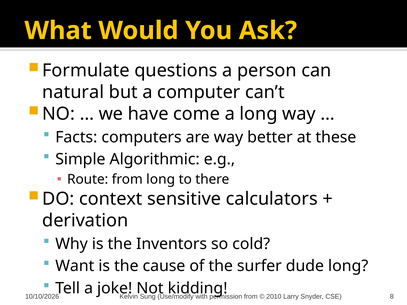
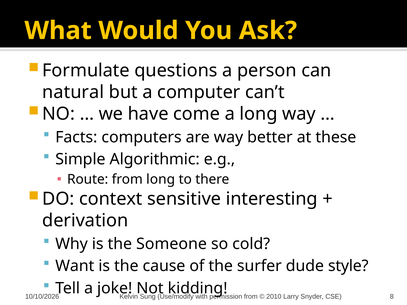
calculators: calculators -> interesting (272, 199)
Inventors: Inventors -> Someone (172, 244)
dude long: long -> style (348, 266)
